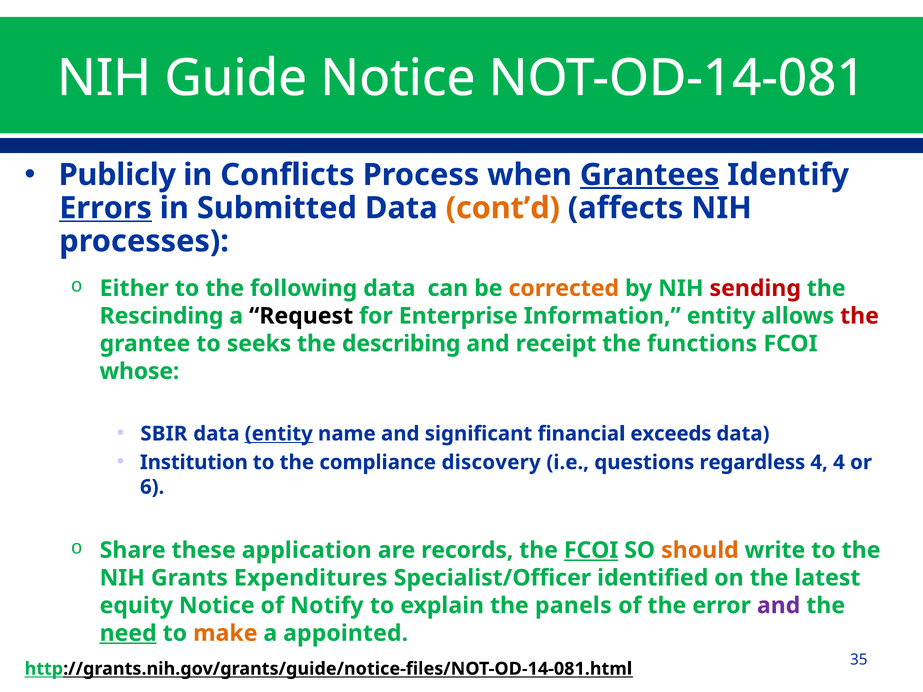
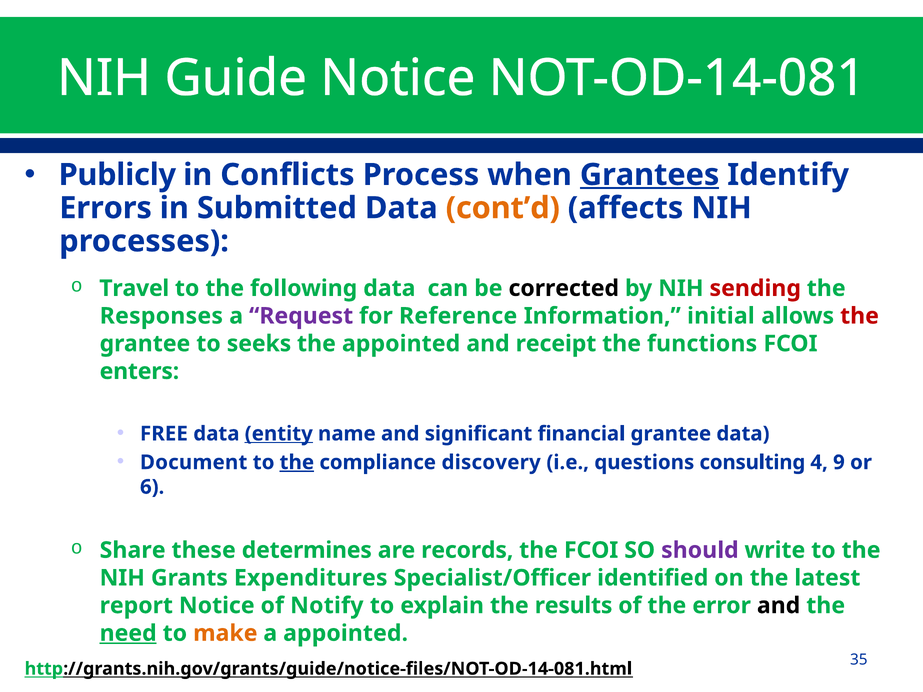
Errors underline: present -> none (106, 208)
Either: Either -> Travel (134, 288)
corrected colour: orange -> black (564, 288)
Rescinding: Rescinding -> Responses (161, 316)
Request colour: black -> purple (301, 316)
Enterprise: Enterprise -> Reference (458, 316)
Information entity: entity -> initial (721, 316)
the describing: describing -> appointed (401, 344)
whose: whose -> enters (139, 371)
SBIR: SBIR -> FREE (164, 434)
financial exceeds: exceeds -> grantee (671, 434)
Institution: Institution -> Document (194, 463)
the underline: none -> present (297, 463)
regardless: regardless -> consulting (752, 463)
4 4: 4 -> 9 (839, 463)
application: application -> determines (307, 550)
FCOI underline: present -> none (591, 550)
should colour: orange -> purple (700, 550)
equity: equity -> report (136, 606)
panels: panels -> results (574, 606)
and colour: purple -> black (779, 606)
